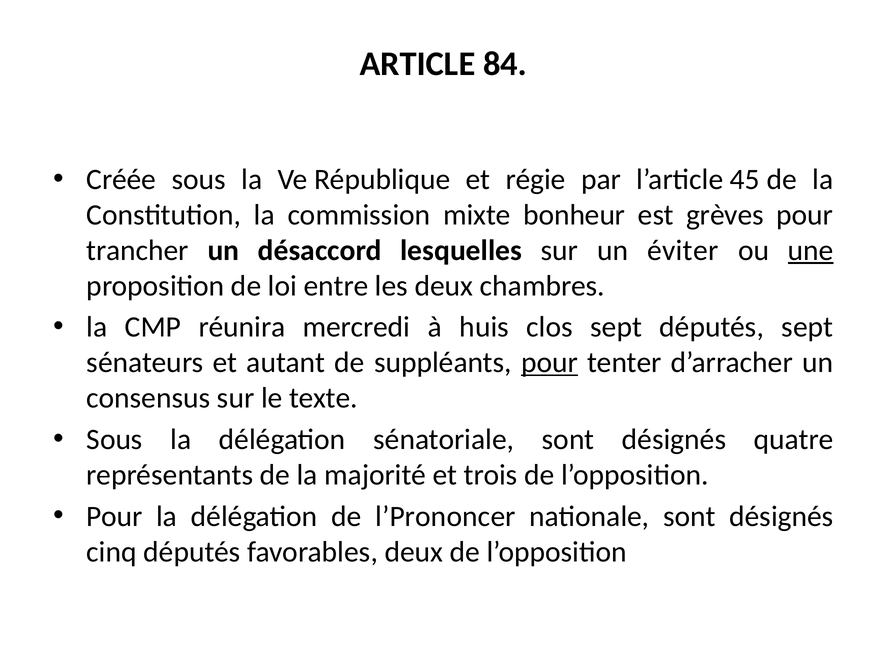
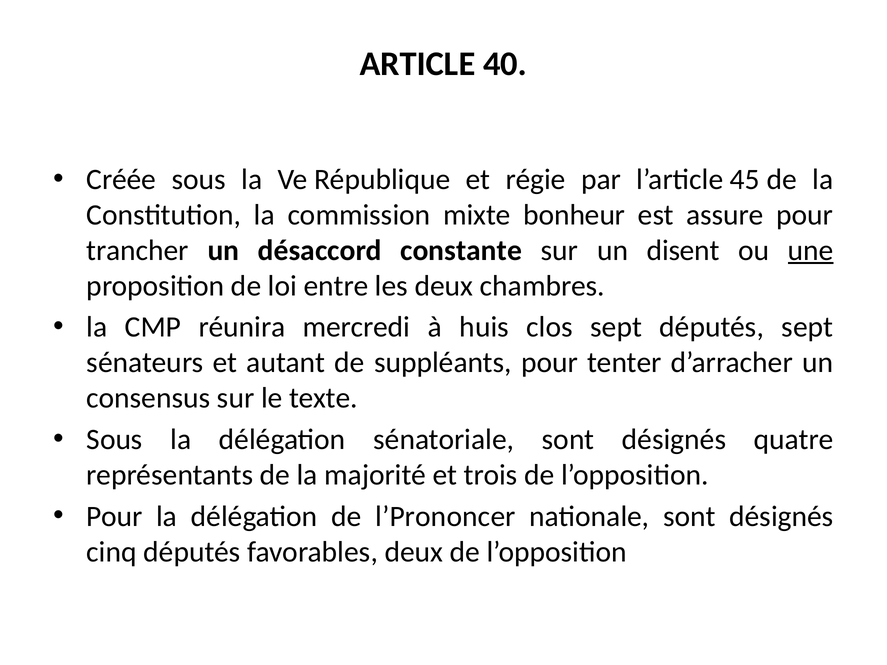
84: 84 -> 40 (505, 64)
grèves: grèves -> assure (725, 215)
lesquelles: lesquelles -> constante (461, 250)
éviter: éviter -> disent (683, 250)
pour underline: present -> none (550, 363)
